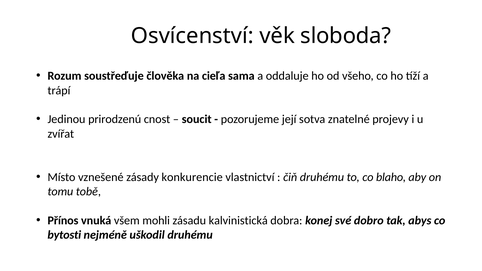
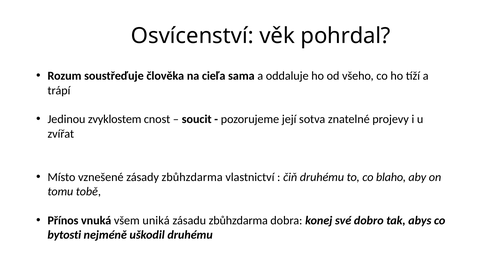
sloboda: sloboda -> pohrdal (346, 36)
prirodzenú: prirodzenú -> zvyklostem (115, 119)
zásady konkurencie: konkurencie -> zbůhzdarma (192, 177)
mohli: mohli -> uniká (156, 221)
zásadu kalvinistická: kalvinistická -> zbůhzdarma (238, 221)
